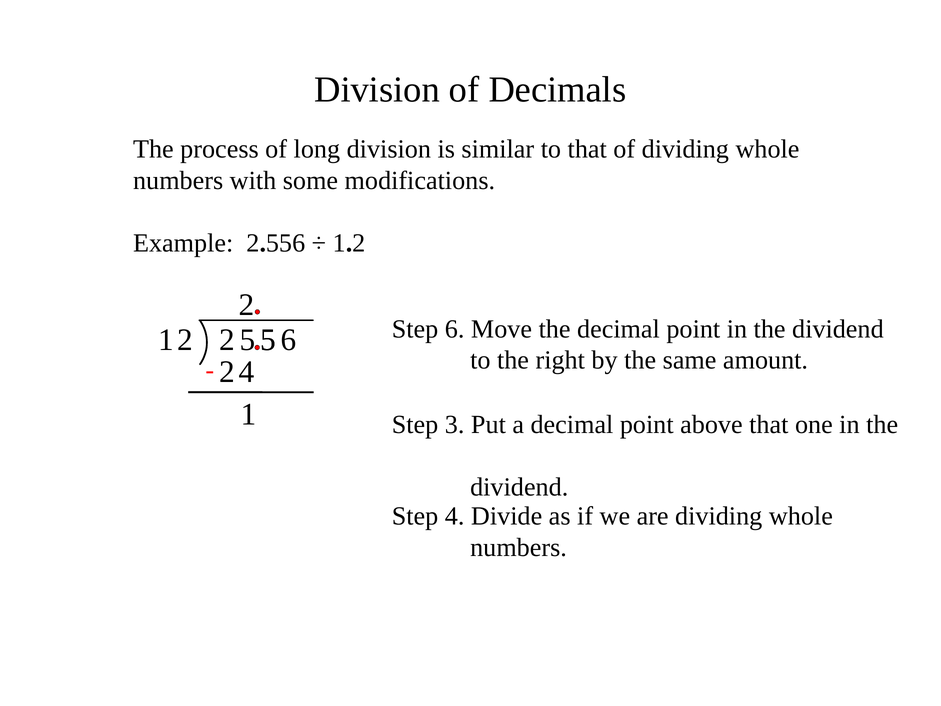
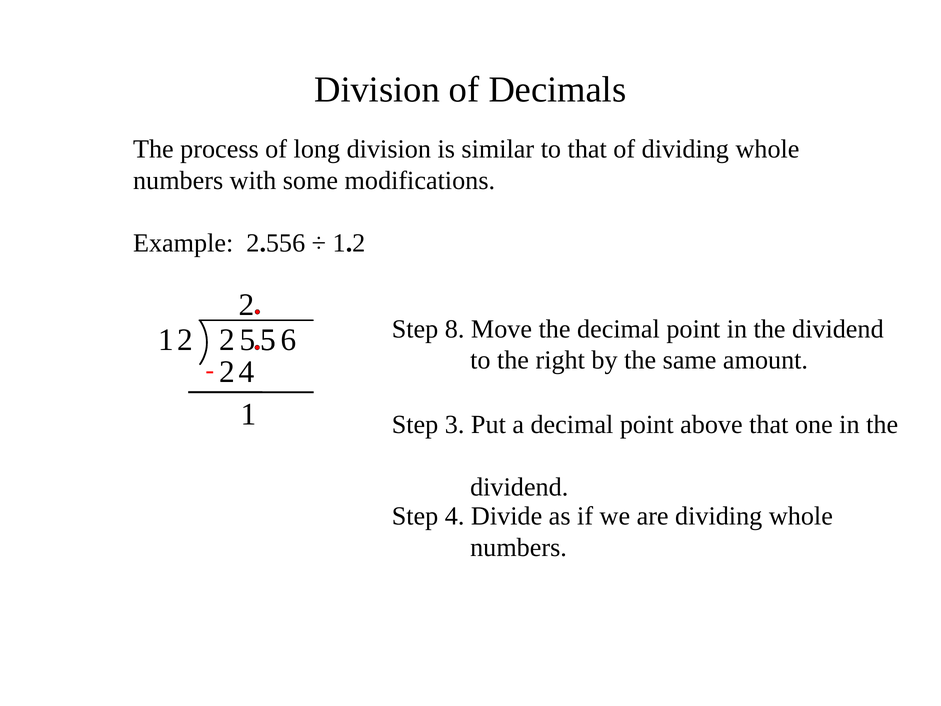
Step 6: 6 -> 8 (455, 329)
